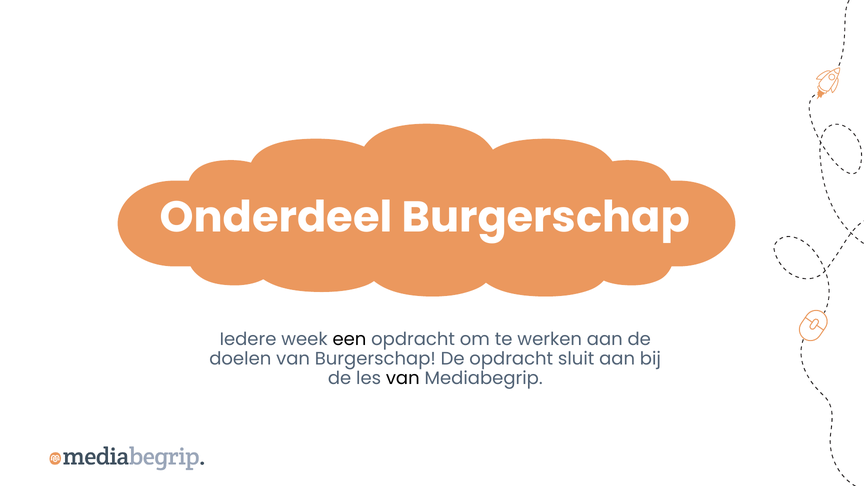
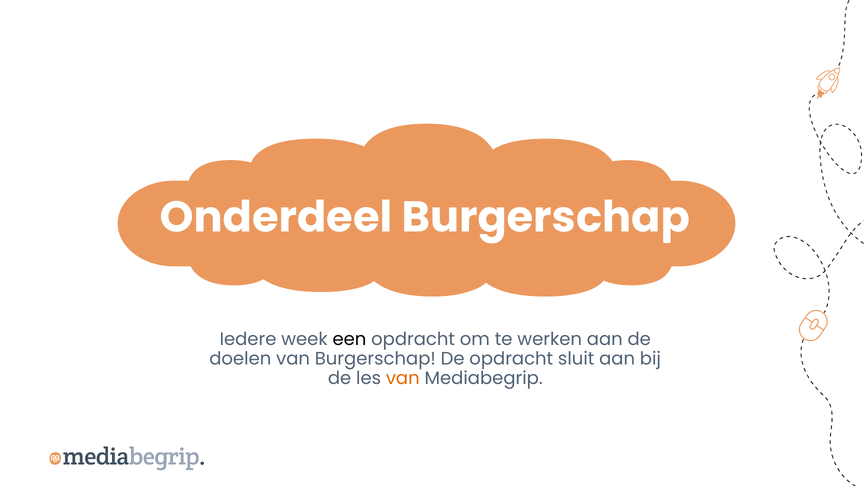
van colour: black -> orange (403, 378)
